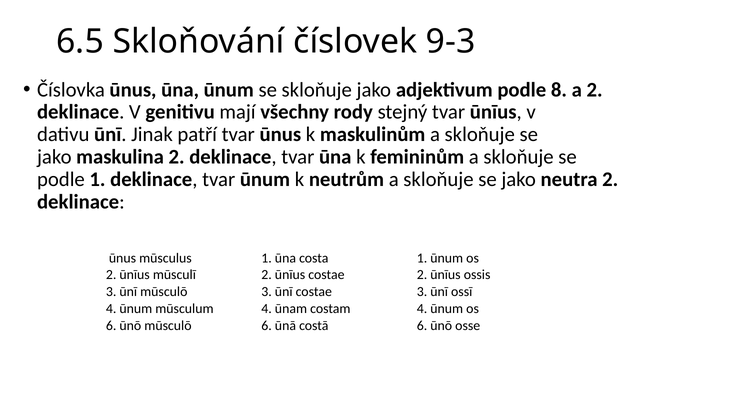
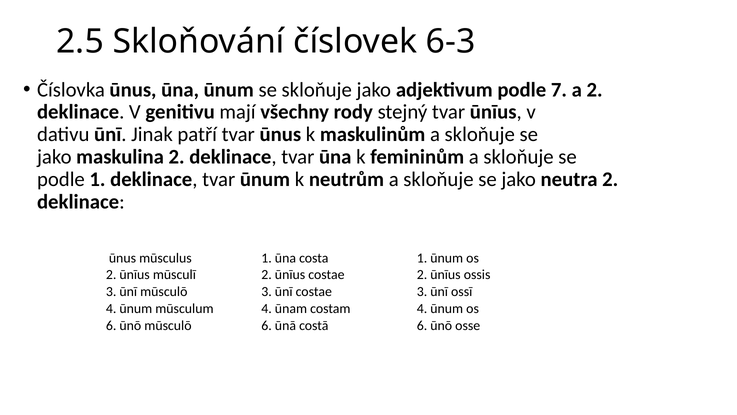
6.5: 6.5 -> 2.5 (80, 42)
9-3: 9-3 -> 6-3 (451, 42)
8: 8 -> 7 (559, 90)
